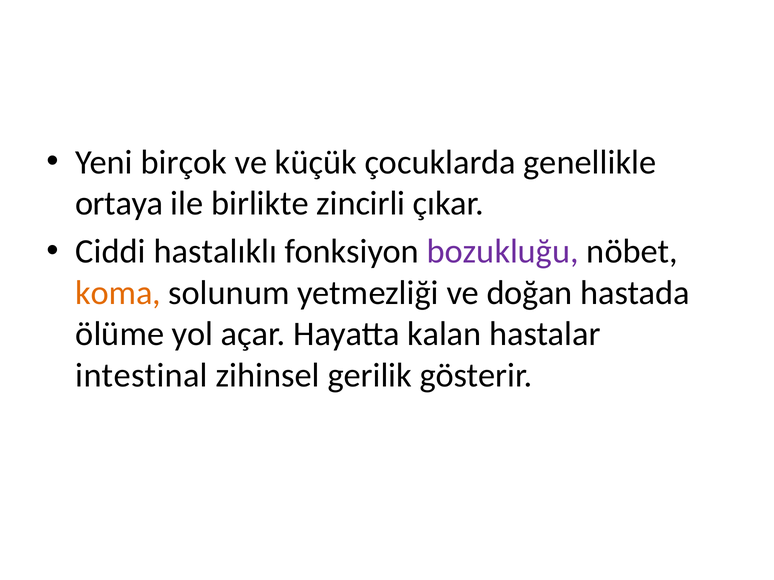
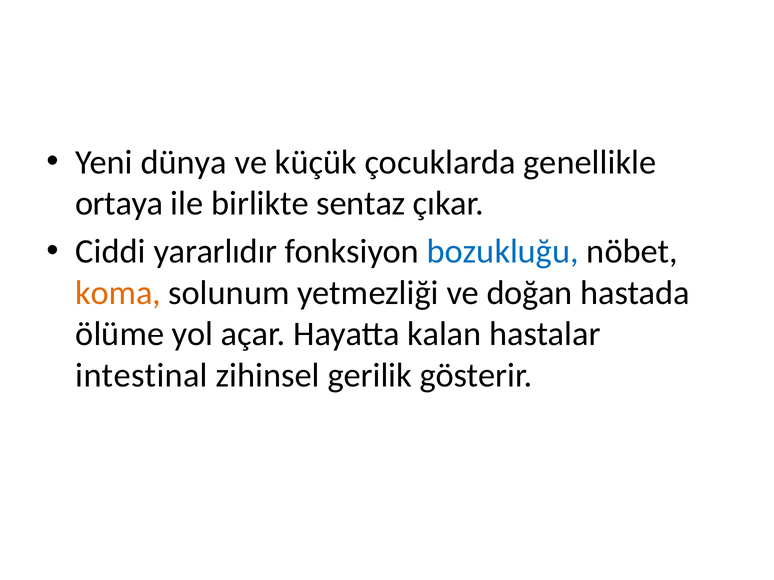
birçok: birçok -> dünya (184, 162)
zincirli: zincirli -> sentaz (361, 204)
hastalıklı: hastalıklı -> yararlıdır (215, 252)
bozukluğu colour: purple -> blue (503, 252)
